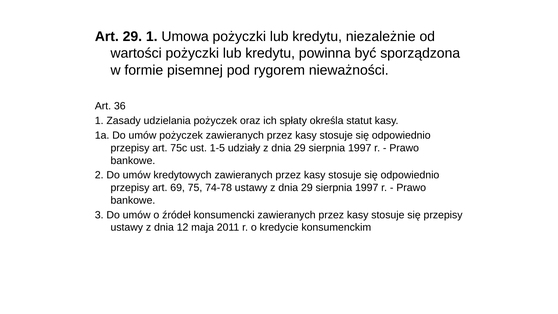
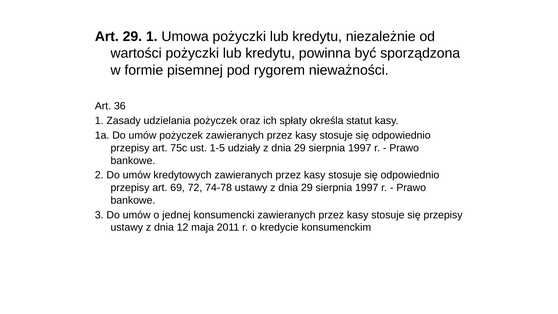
75: 75 -> 72 (195, 188)
źródeł: źródeł -> jednej (176, 215)
